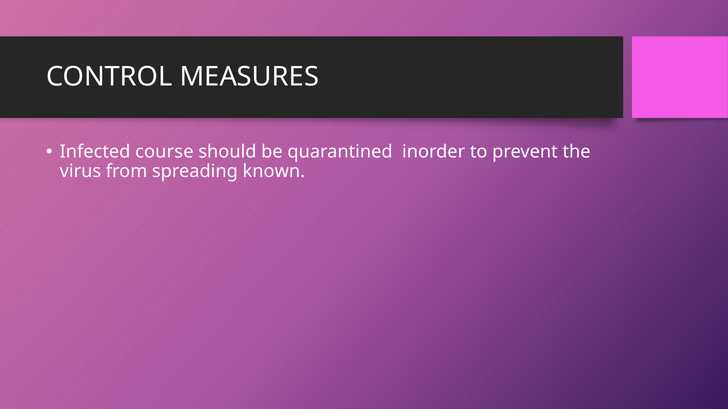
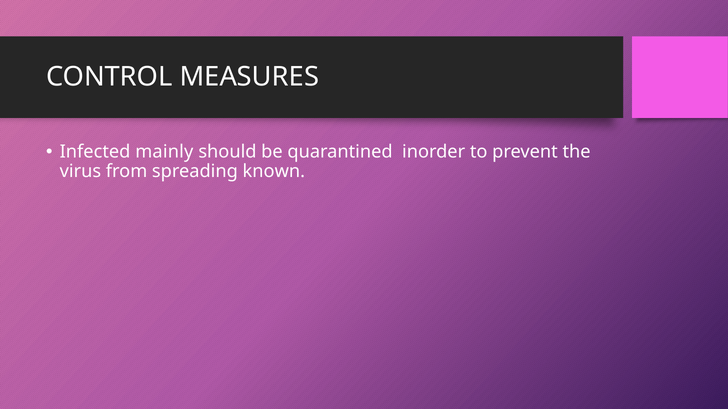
course: course -> mainly (164, 152)
